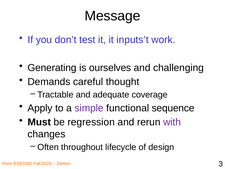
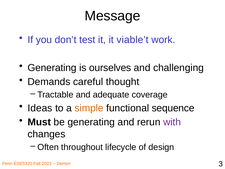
inputs’t: inputs’t -> viable’t (133, 40)
Apply: Apply -> Ideas (40, 108)
simple colour: purple -> orange (89, 108)
be regression: regression -> generating (91, 122)
